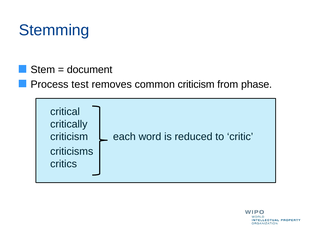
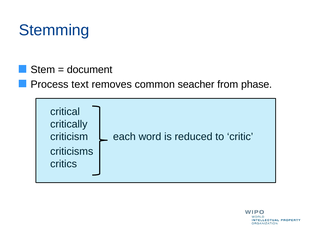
test: test -> text (80, 84)
common criticism: criticism -> seacher (196, 84)
